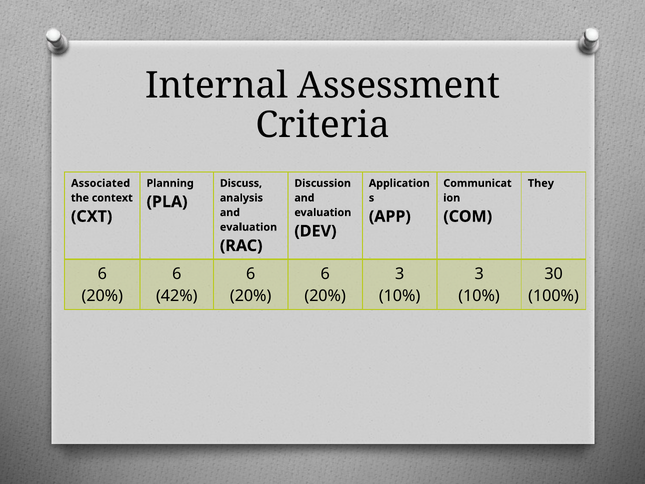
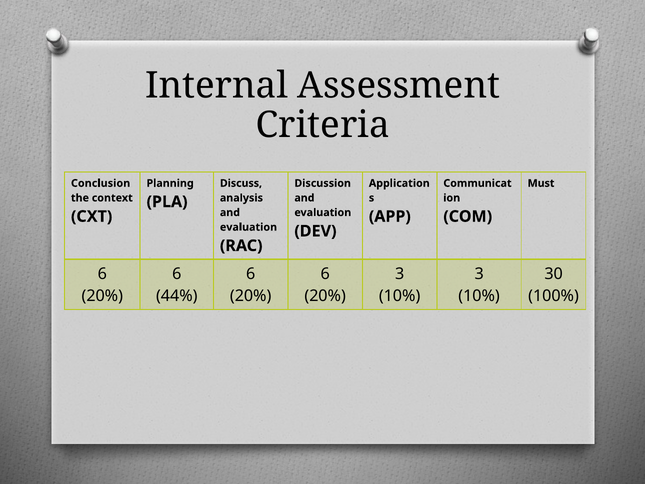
Associated: Associated -> Conclusion (101, 183)
They: They -> Must (541, 183)
42%: 42% -> 44% (177, 296)
